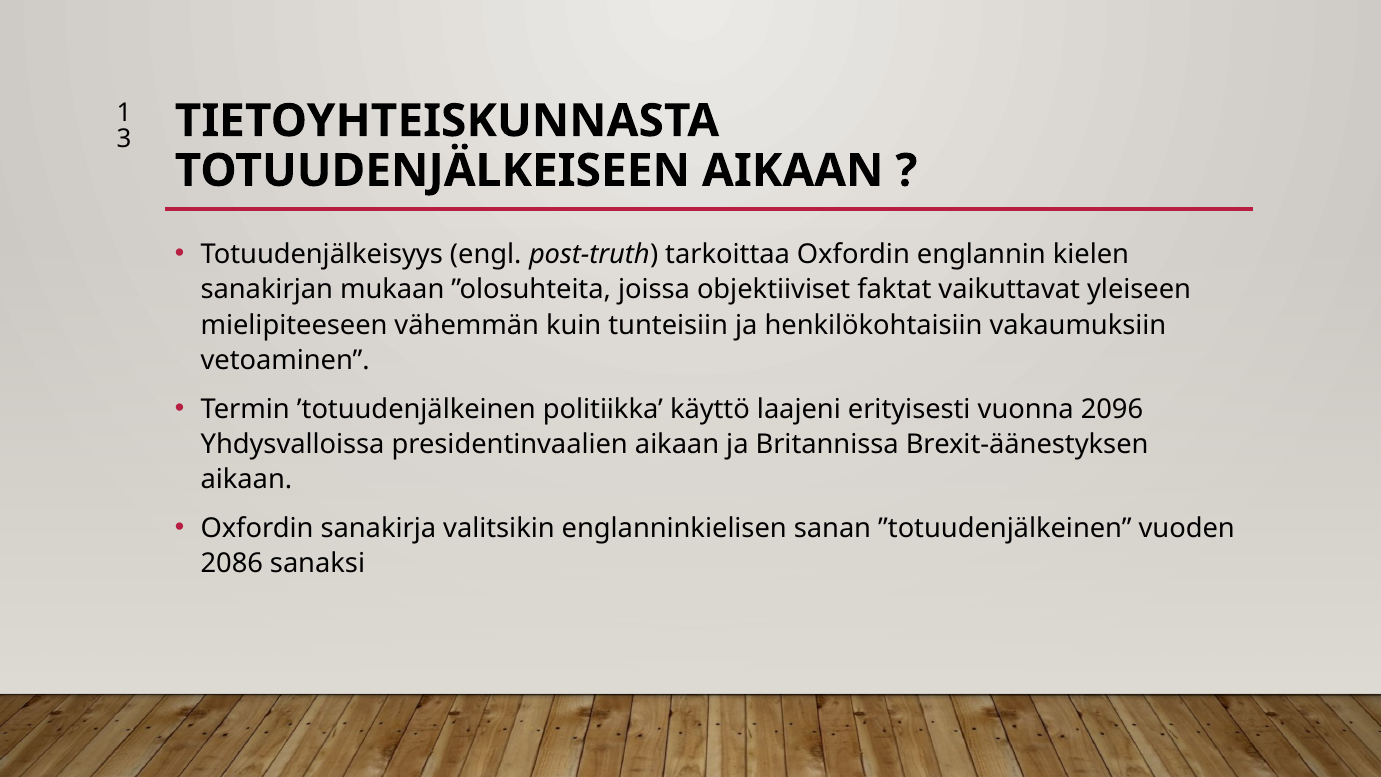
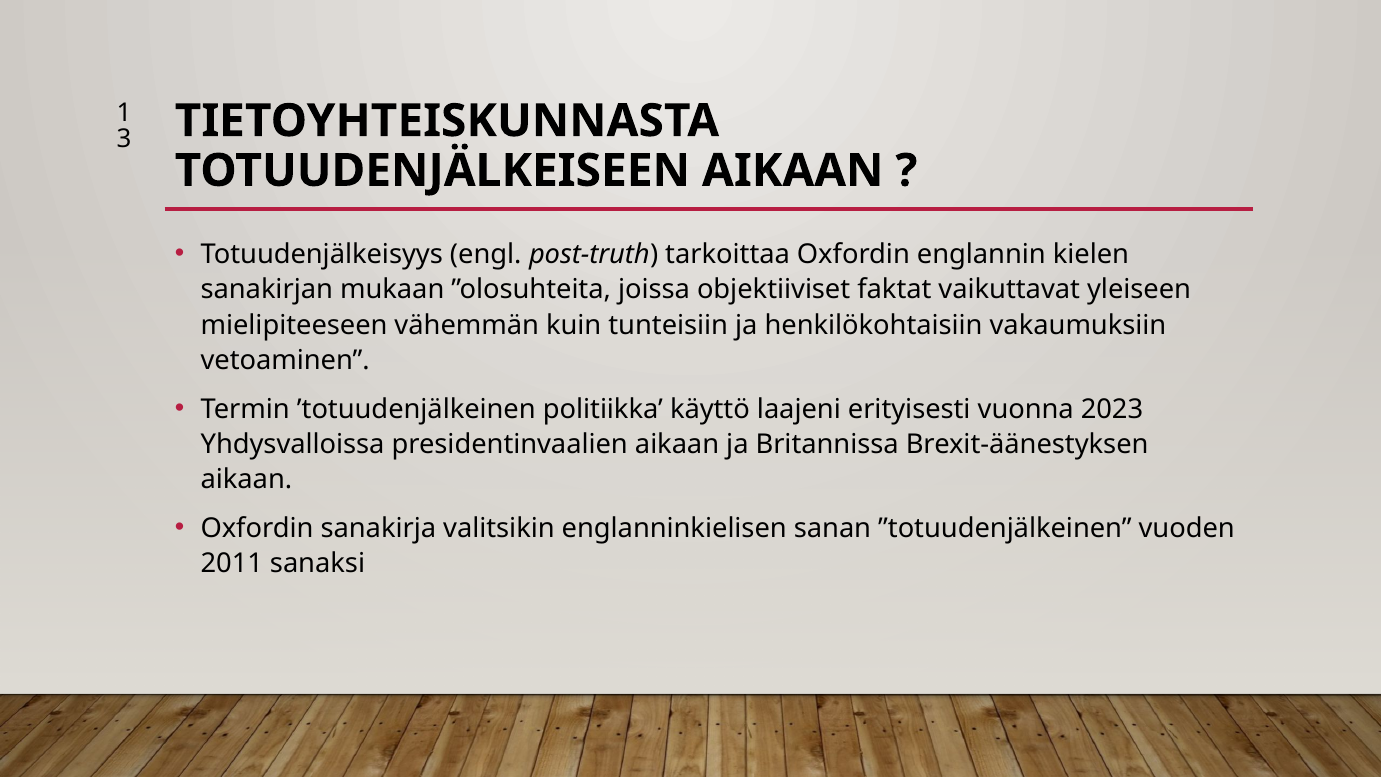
2096: 2096 -> 2023 (1112, 409)
2086: 2086 -> 2011 (232, 563)
